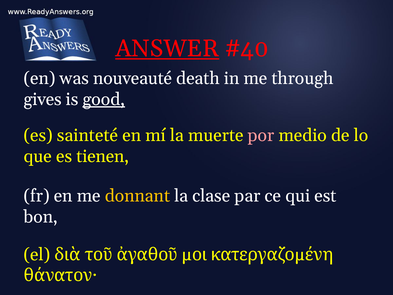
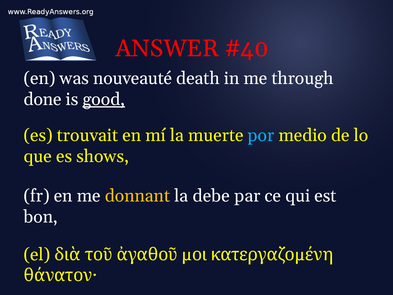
ANSWER underline: present -> none (167, 49)
gives: gives -> done (43, 99)
sainteté: sainteté -> trouvait (88, 135)
por colour: pink -> light blue (261, 135)
tienen: tienen -> shows (103, 156)
clase: clase -> debe (211, 196)
